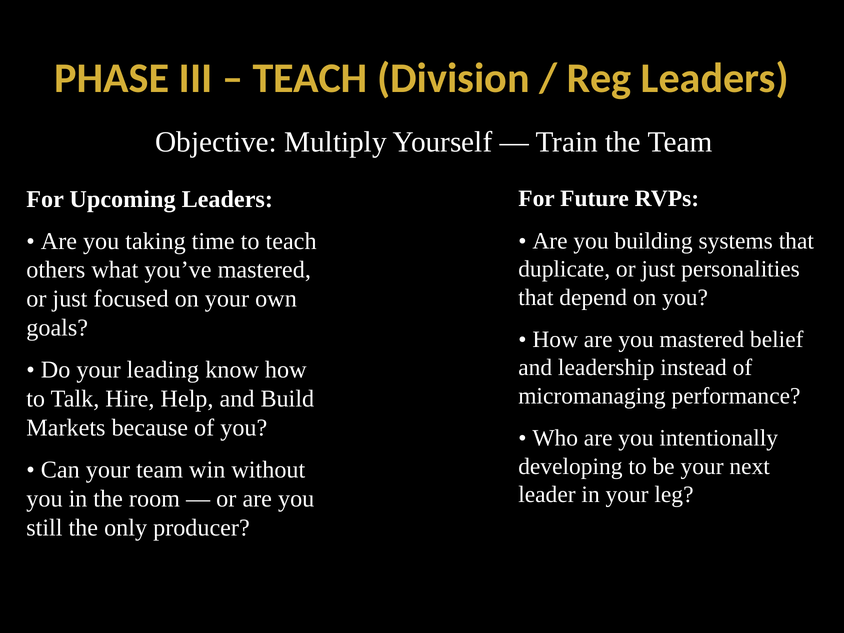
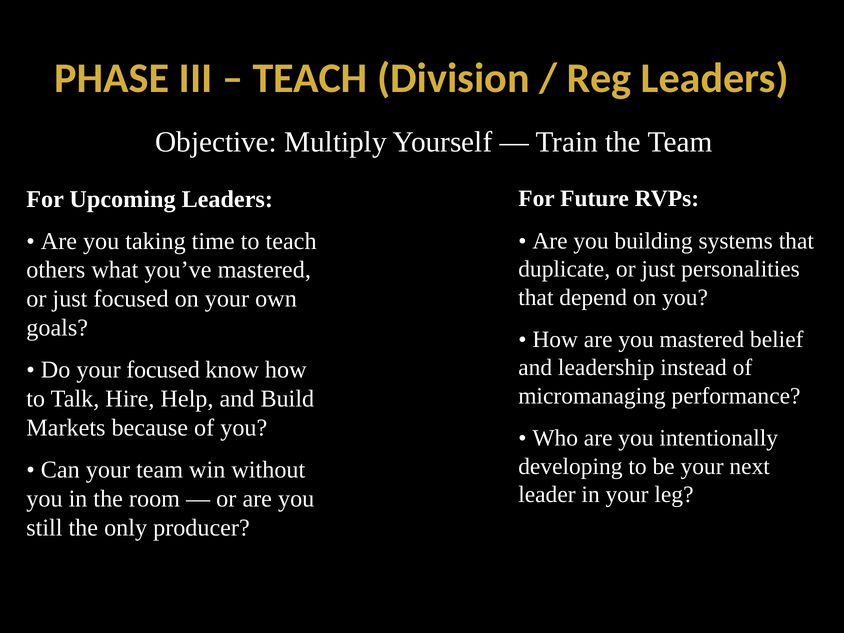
your leading: leading -> focused (163, 370)
